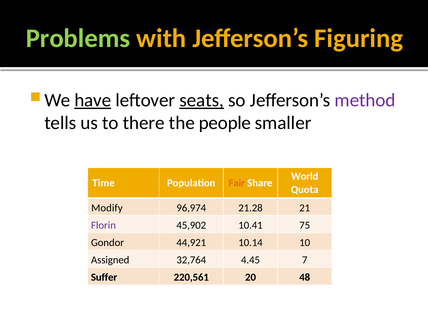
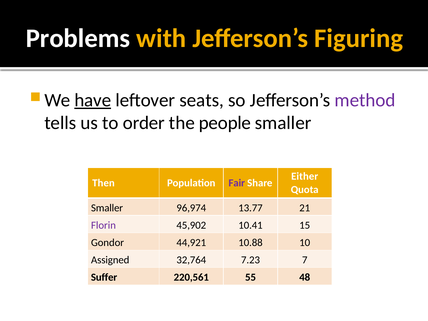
Problems colour: light green -> white (78, 38)
seats underline: present -> none (202, 100)
there: there -> order (144, 123)
World: World -> Either (305, 176)
Time: Time -> Then (103, 183)
Fair colour: orange -> purple (237, 183)
Modify: Modify -> Smaller (107, 208)
21.28: 21.28 -> 13.77 (251, 208)
75: 75 -> 15 (305, 225)
10.14: 10.14 -> 10.88 (251, 243)
4.45: 4.45 -> 7.23 (251, 260)
20: 20 -> 55 (251, 277)
